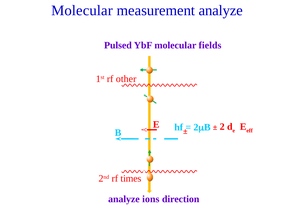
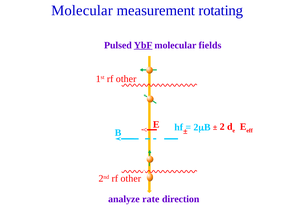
measurement analyze: analyze -> rotating (221, 10)
YbF underline: none -> present (143, 45)
2nd rf times: times -> other (131, 179)
ions: ions -> rate (151, 199)
